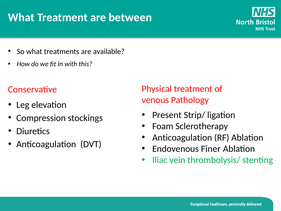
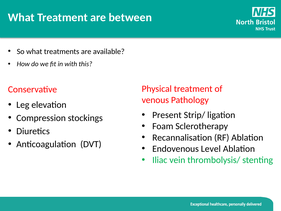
Anticoagulation: Anticoagulation -> Recannalisation (182, 137)
Finer: Finer -> Level (211, 149)
